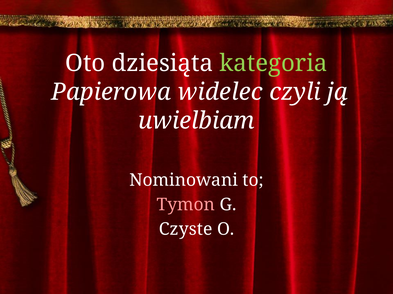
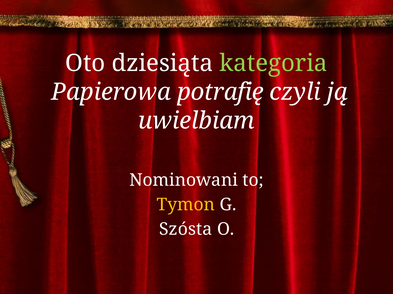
widelec: widelec -> potrafię (220, 92)
Tymon colour: pink -> yellow (186, 205)
Czyste: Czyste -> Szósta (186, 230)
